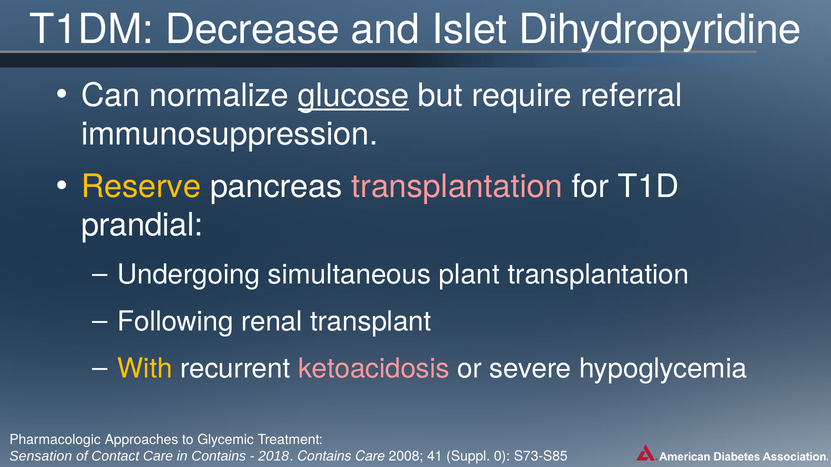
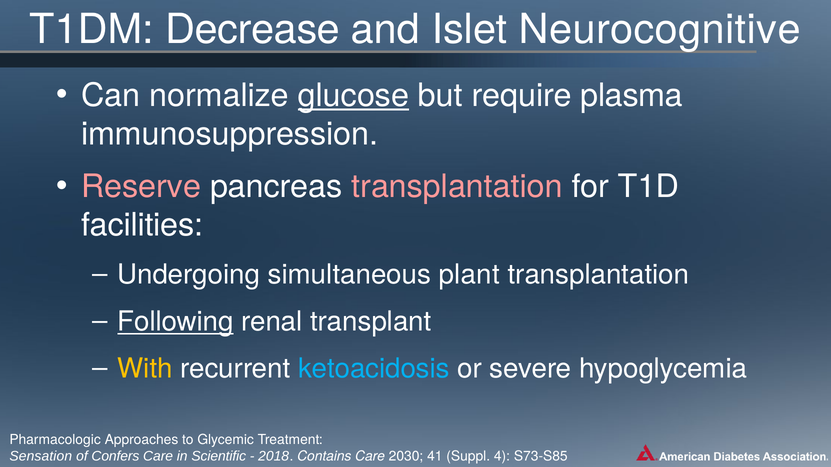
Dihydropyridine: Dihydropyridine -> Neurocognitive (660, 30)
referral: referral -> plasma (632, 96)
Reserve colour: yellow -> pink (141, 187)
prandial: prandial -> facilities (142, 226)
Following underline: none -> present (175, 322)
ketoacidosis colour: pink -> light blue (374, 369)
Contact: Contact -> Confers (115, 457)
in Contains: Contains -> Scientific (219, 457)
2008: 2008 -> 2030 (406, 457)
0: 0 -> 4 (502, 457)
